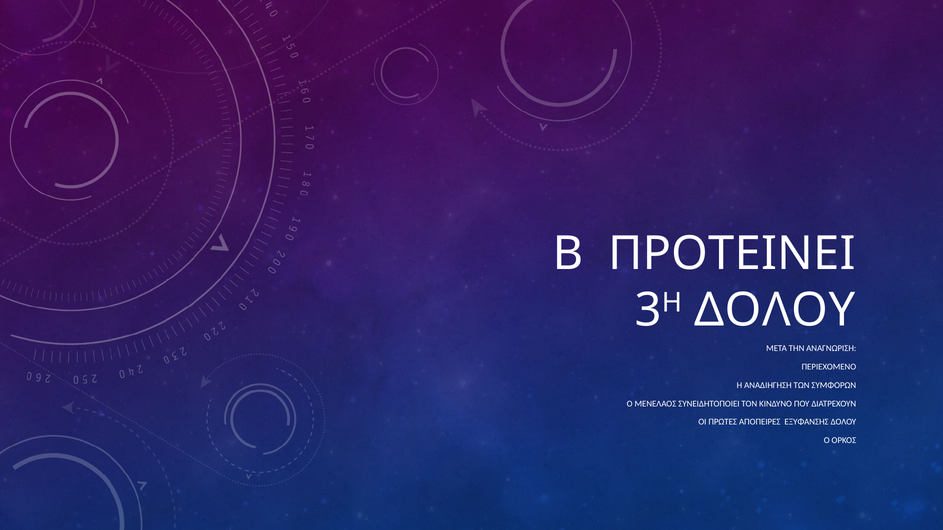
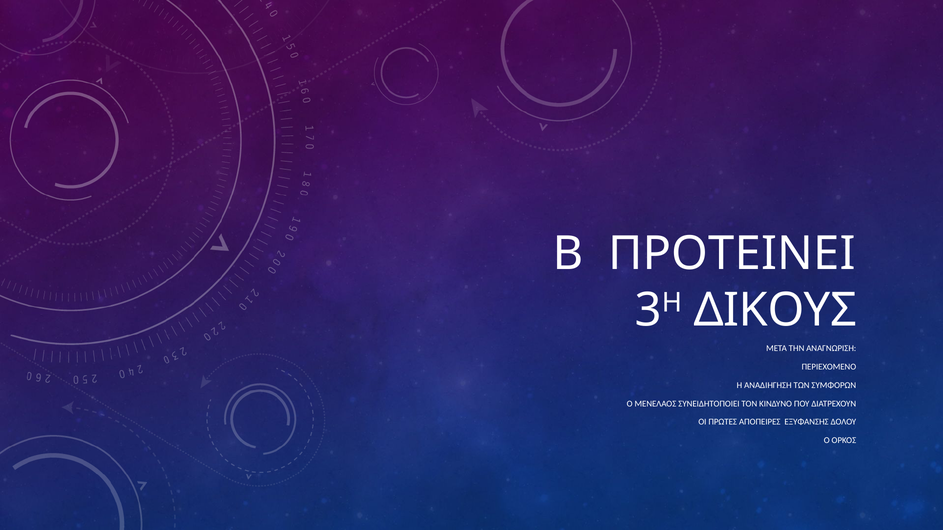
Η ΔΟΛΟΥ: ΔΟΛΟΥ -> ΔΙΚΟΥΣ (775, 311)
